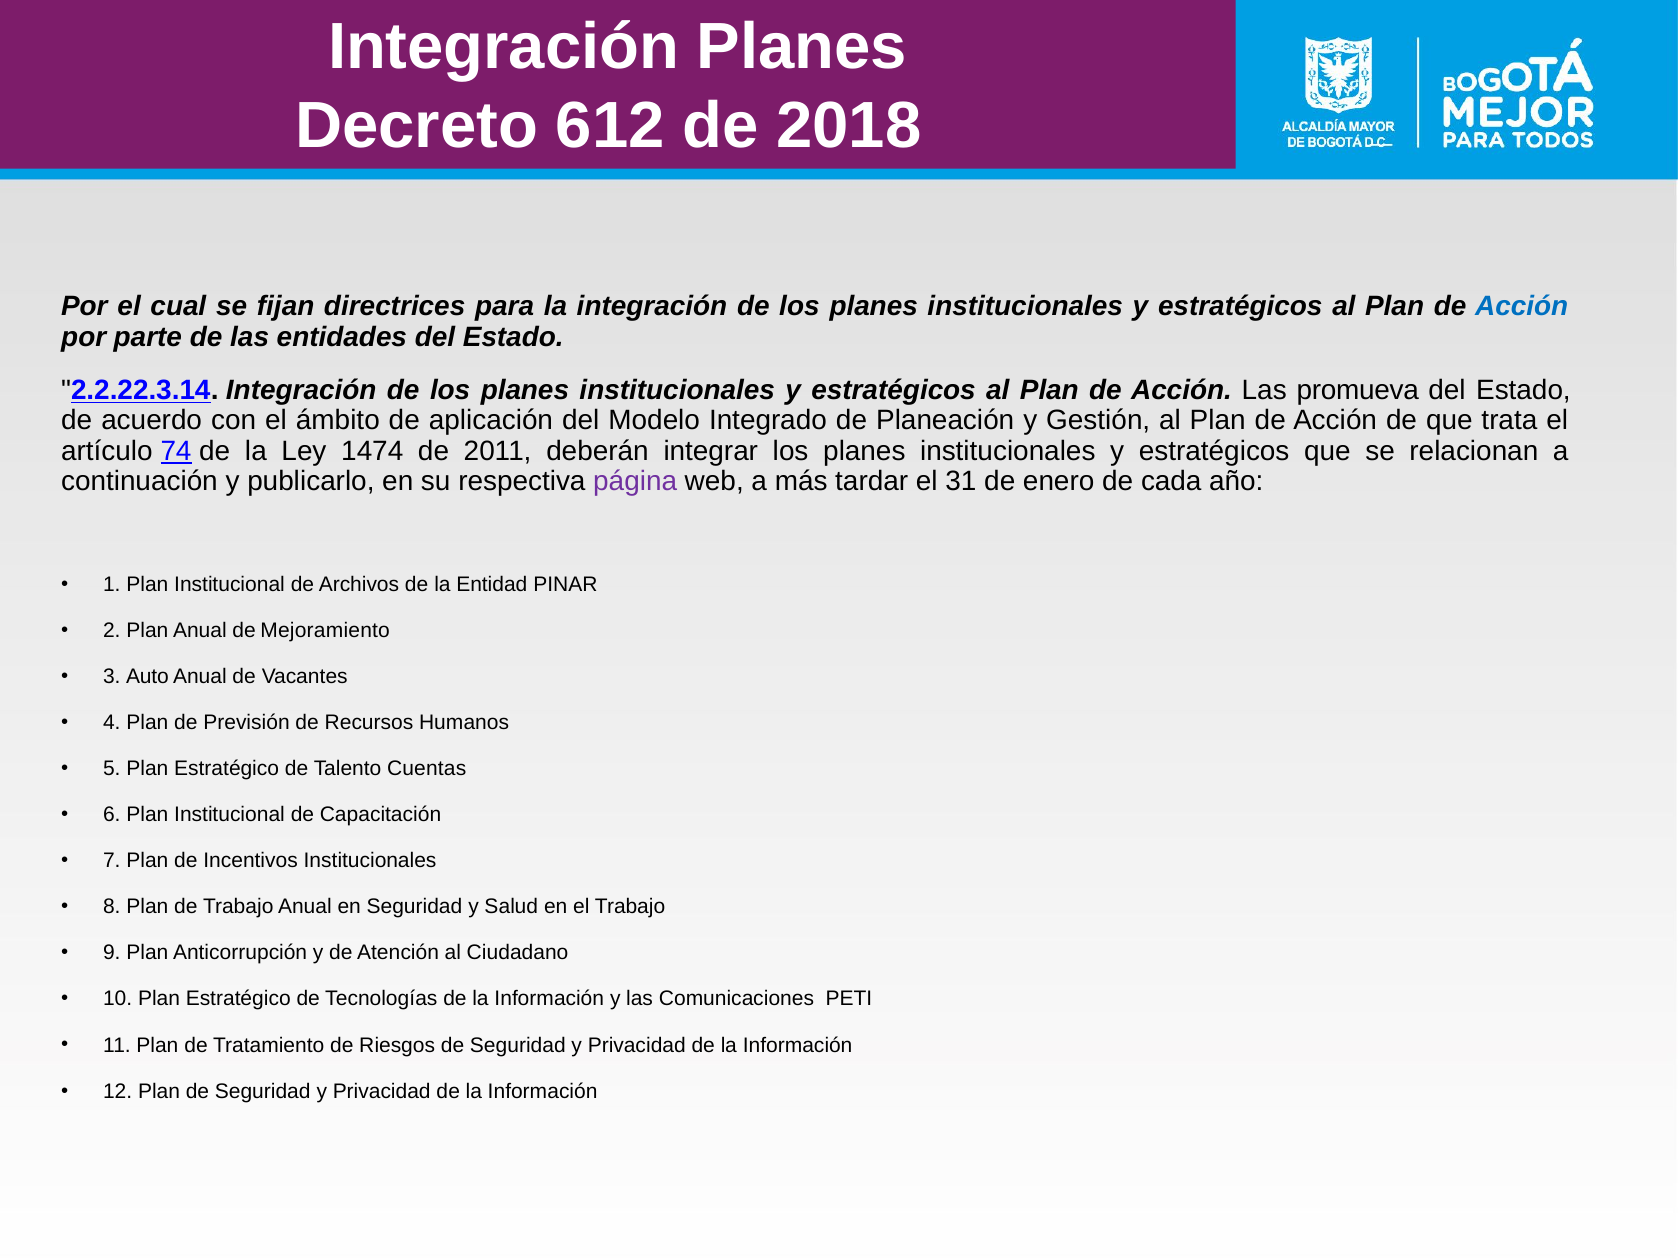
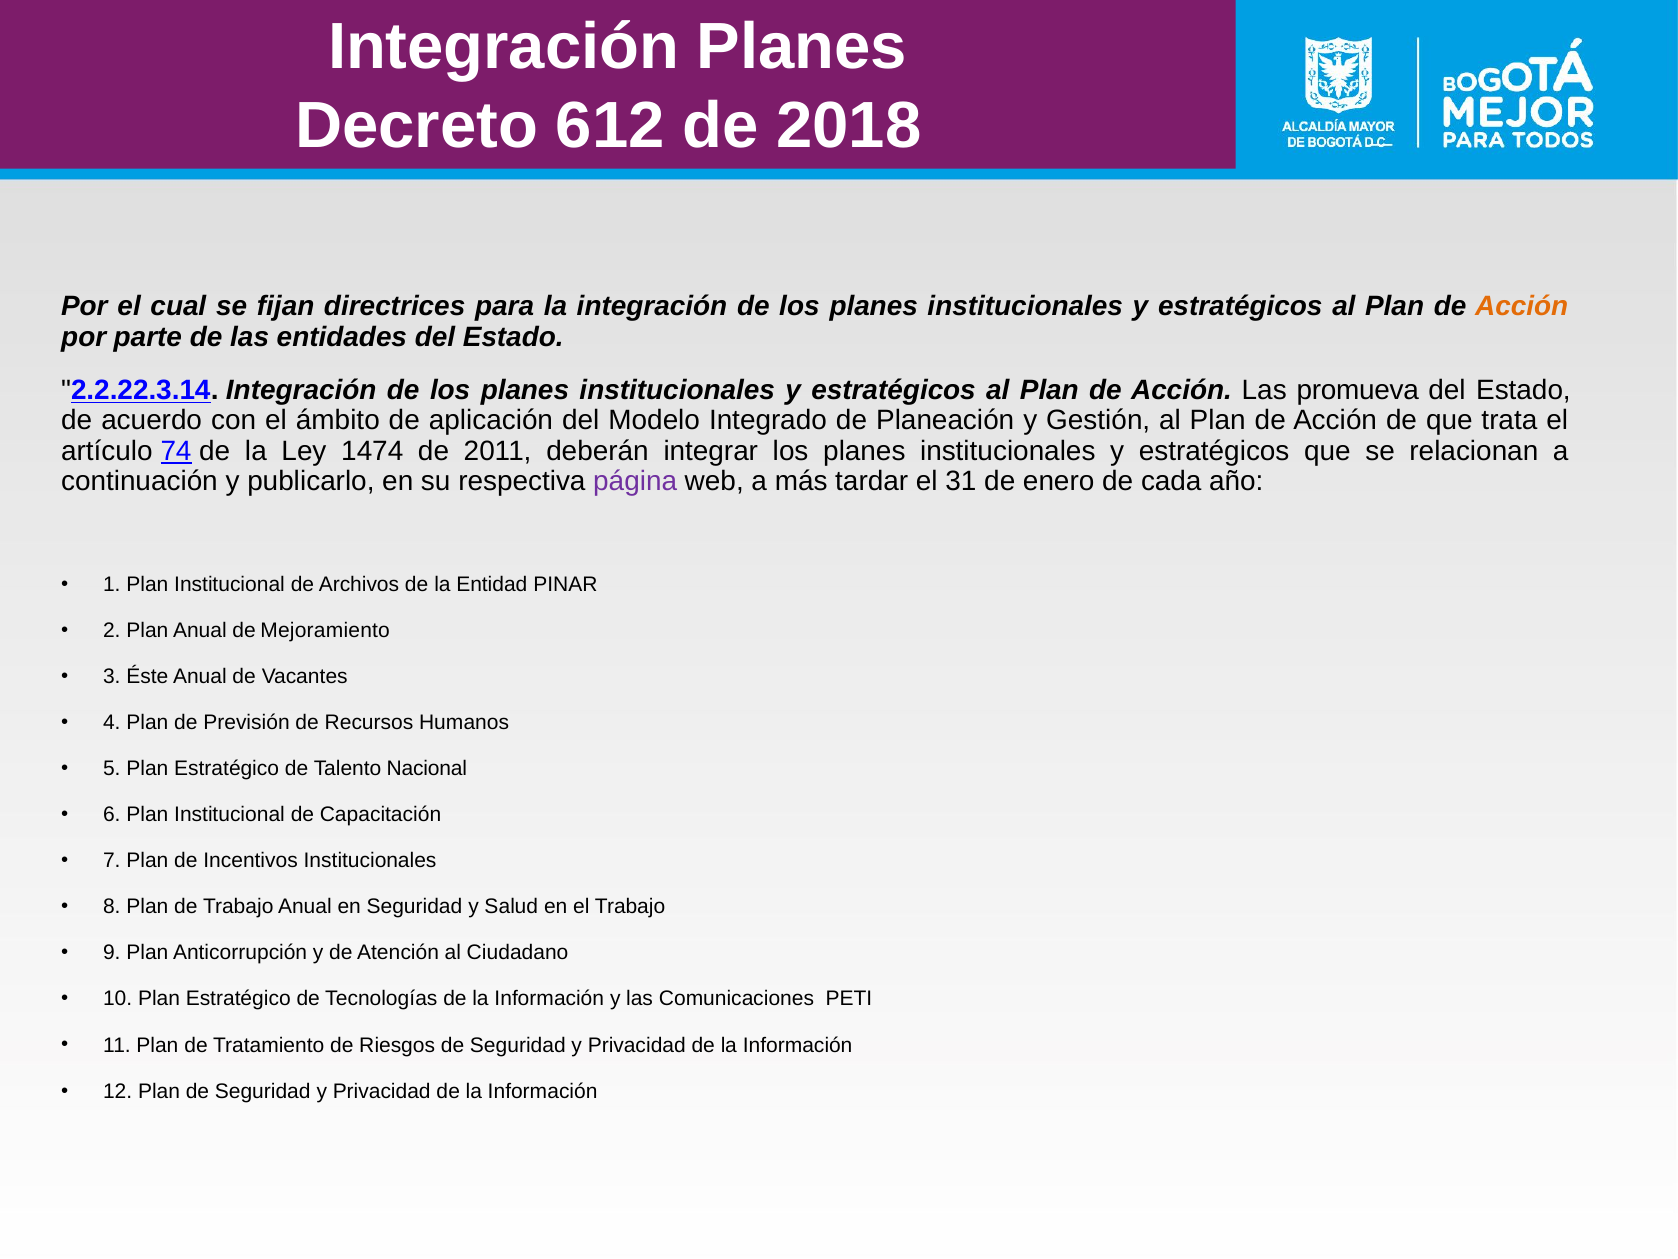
Acción colour: blue -> orange (1522, 307)
Auto: Auto -> Éste (147, 676)
Cuentas: Cuentas -> Nacional (427, 768)
